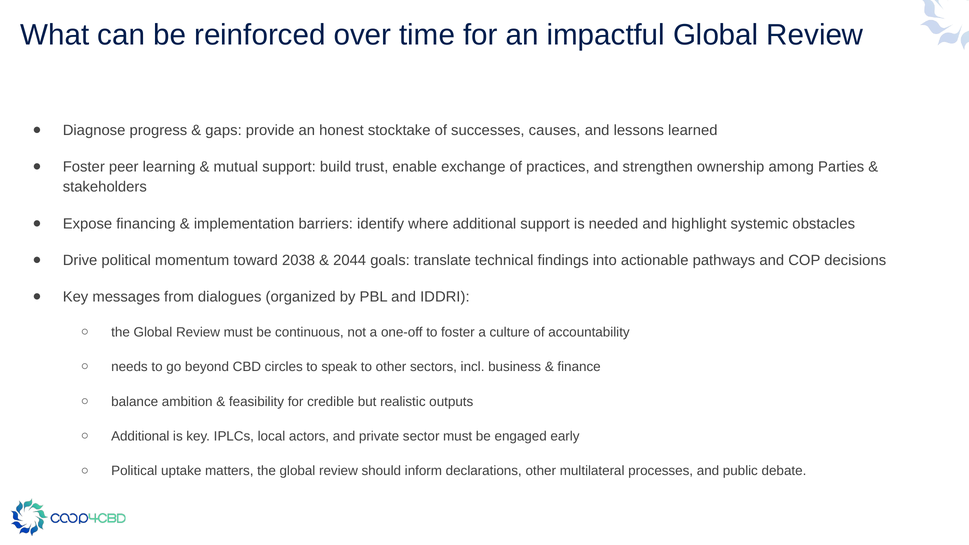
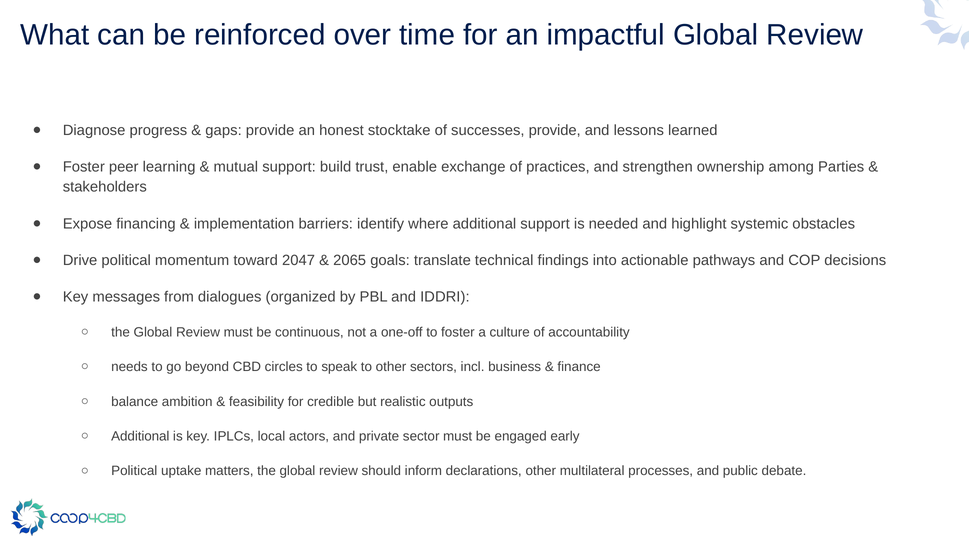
successes causes: causes -> provide (555, 130)
2038: 2038 -> 2047 (299, 260)
2044: 2044 -> 2065 (350, 260)
